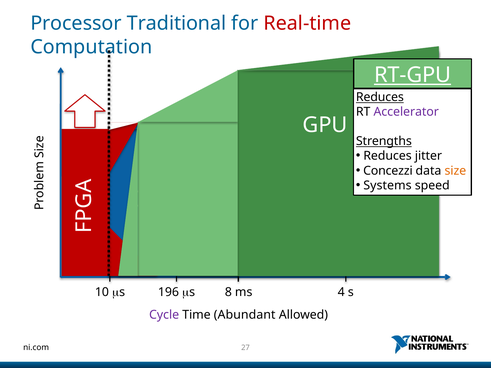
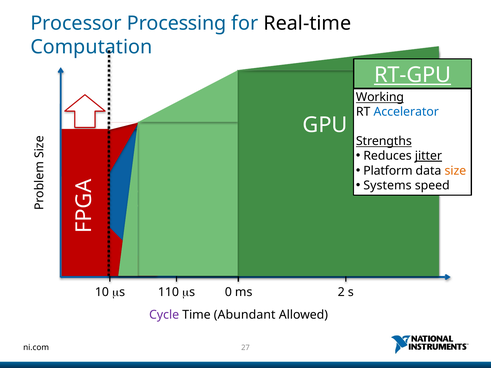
Traditional: Traditional -> Processing (177, 23)
Real-time colour: red -> black (307, 23)
Reduces: Reduces -> Working (380, 97)
Accelerator colour: purple -> blue (406, 112)
jitter underline: none -> present (428, 156)
Concezzi: Concezzi -> Platform (388, 171)
196: 196 -> 110 (168, 292)
8: 8 -> 0 (228, 292)
4: 4 -> 2 (341, 292)
